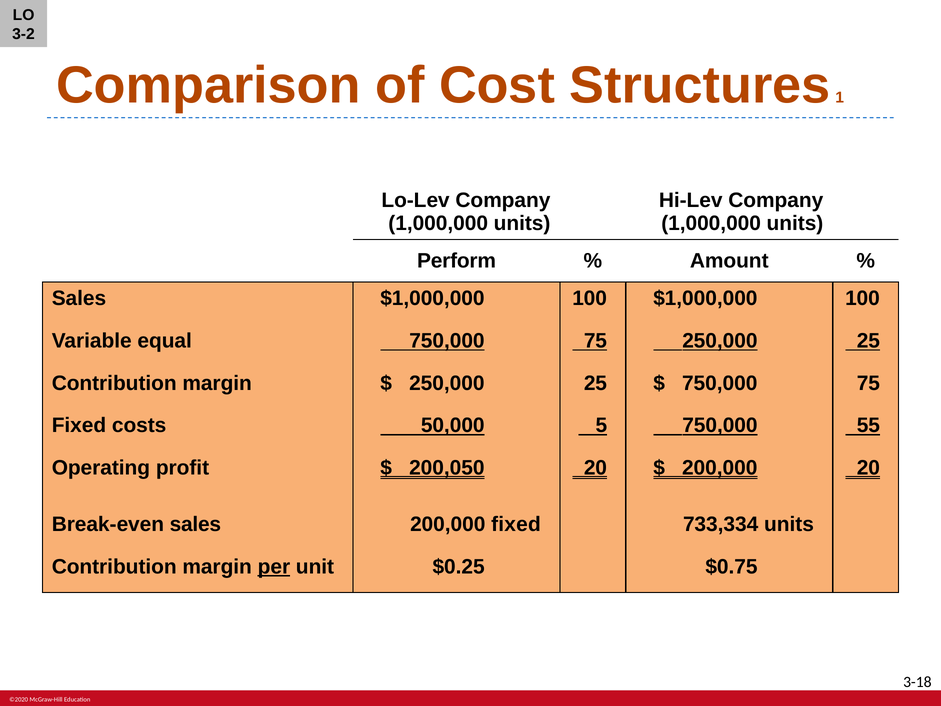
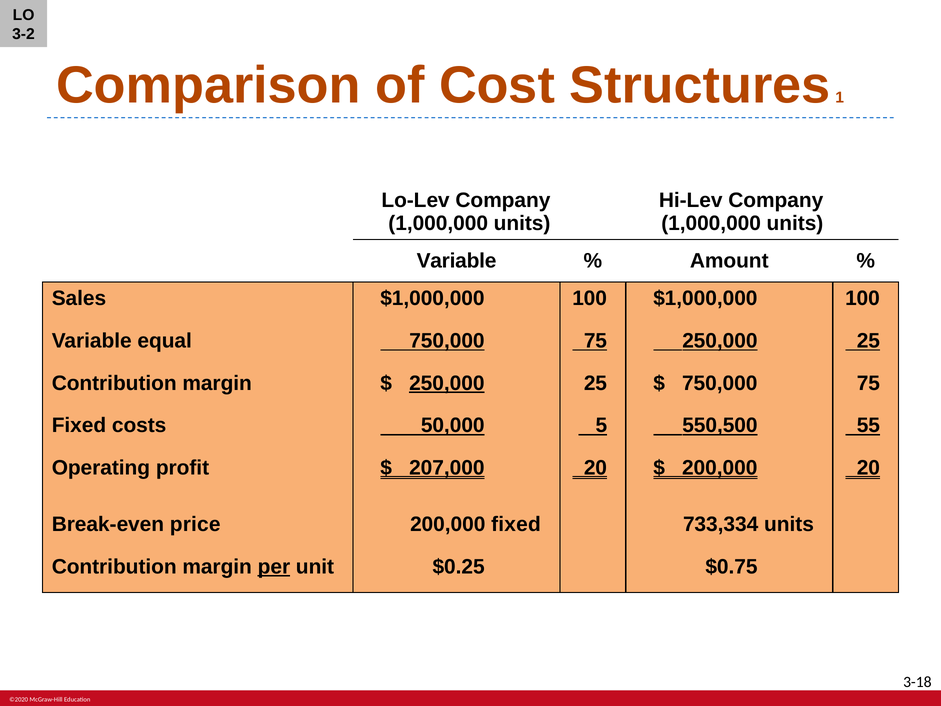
Perform: Perform -> Variable (457, 261)
250,000 underline: none -> present (447, 383)
5 750,000: 750,000 -> 550,500 (720, 425)
200,050: 200,050 -> 207,000 (447, 468)
Break-even sales: sales -> price (195, 524)
